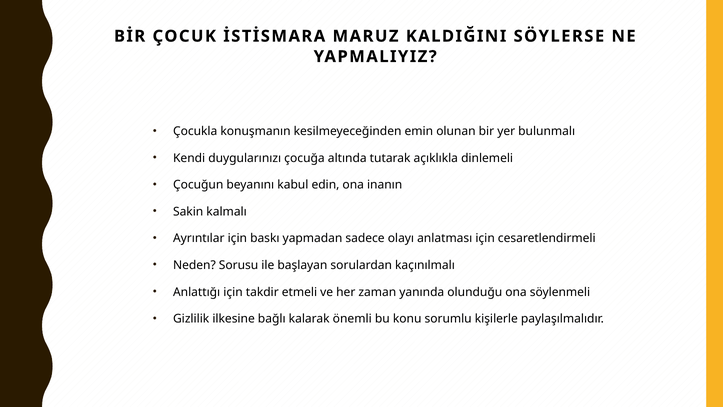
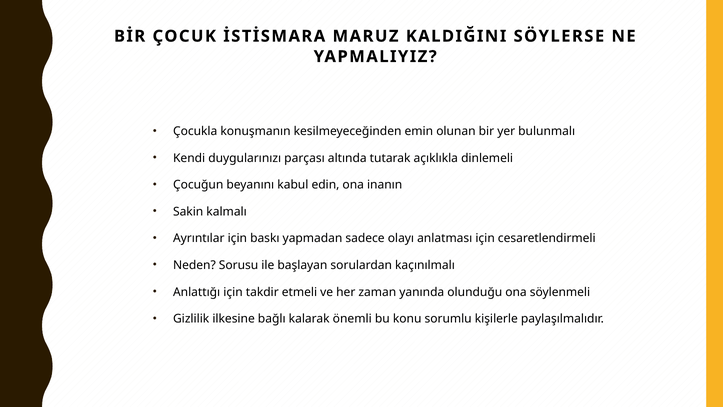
çocuğa: çocuğa -> parçası (305, 158)
